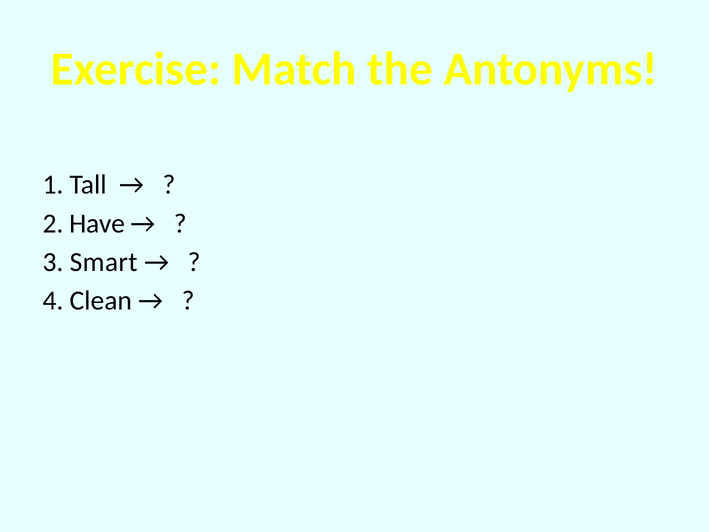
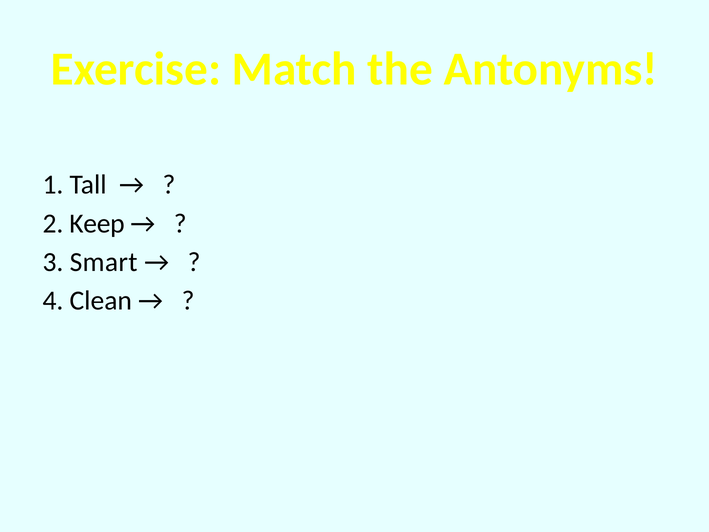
Have: Have -> Keep (97, 223)
